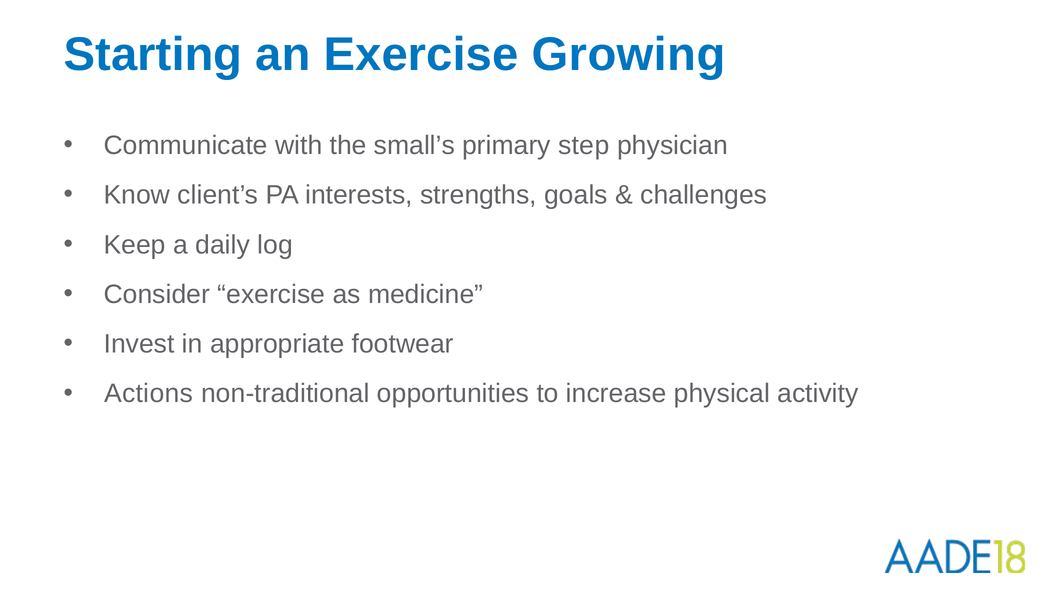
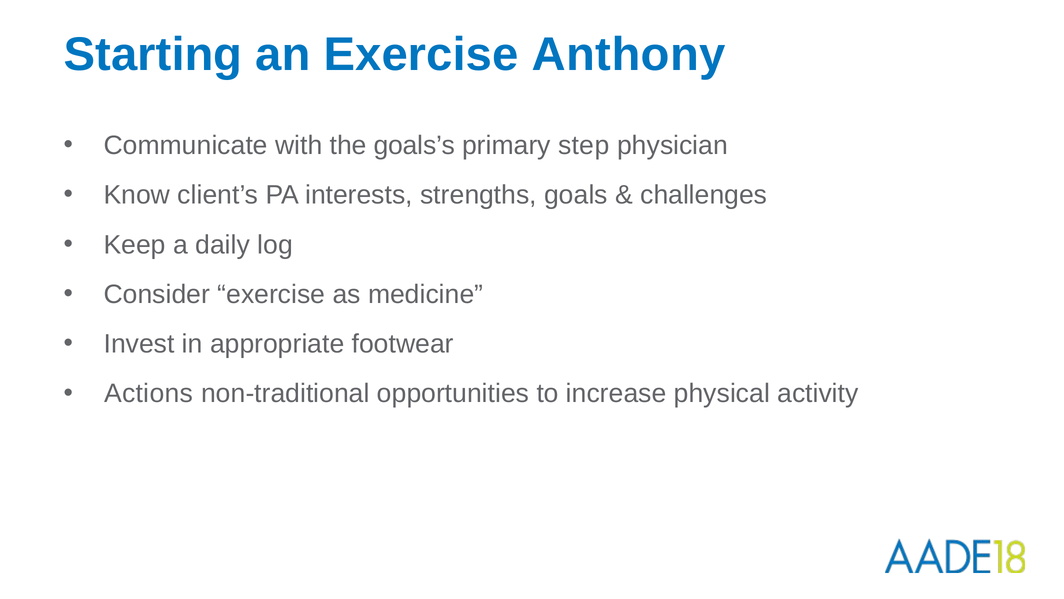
Growing: Growing -> Anthony (629, 55)
small’s: small’s -> goals’s (415, 146)
